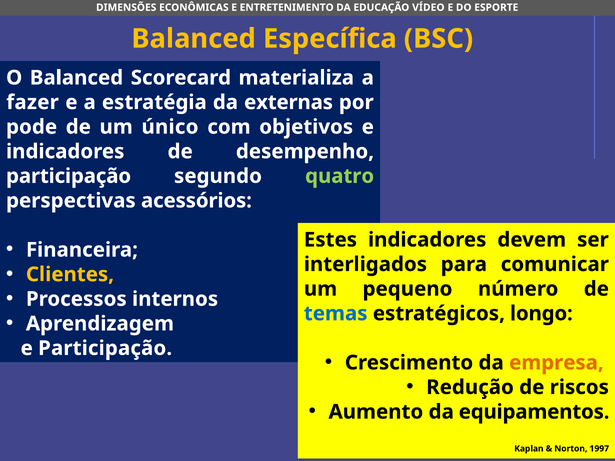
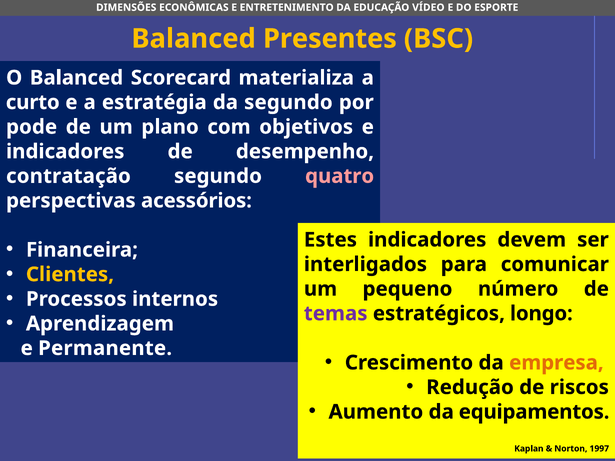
Específica: Específica -> Presentes (330, 39)
fazer: fazer -> curto (33, 102)
da externas: externas -> segundo (288, 102)
único: único -> plano (170, 127)
participação: participação -> contratação (68, 176)
quatro colour: light green -> pink (340, 176)
temas colour: blue -> purple (336, 314)
e Participação: Participação -> Permanente (105, 348)
